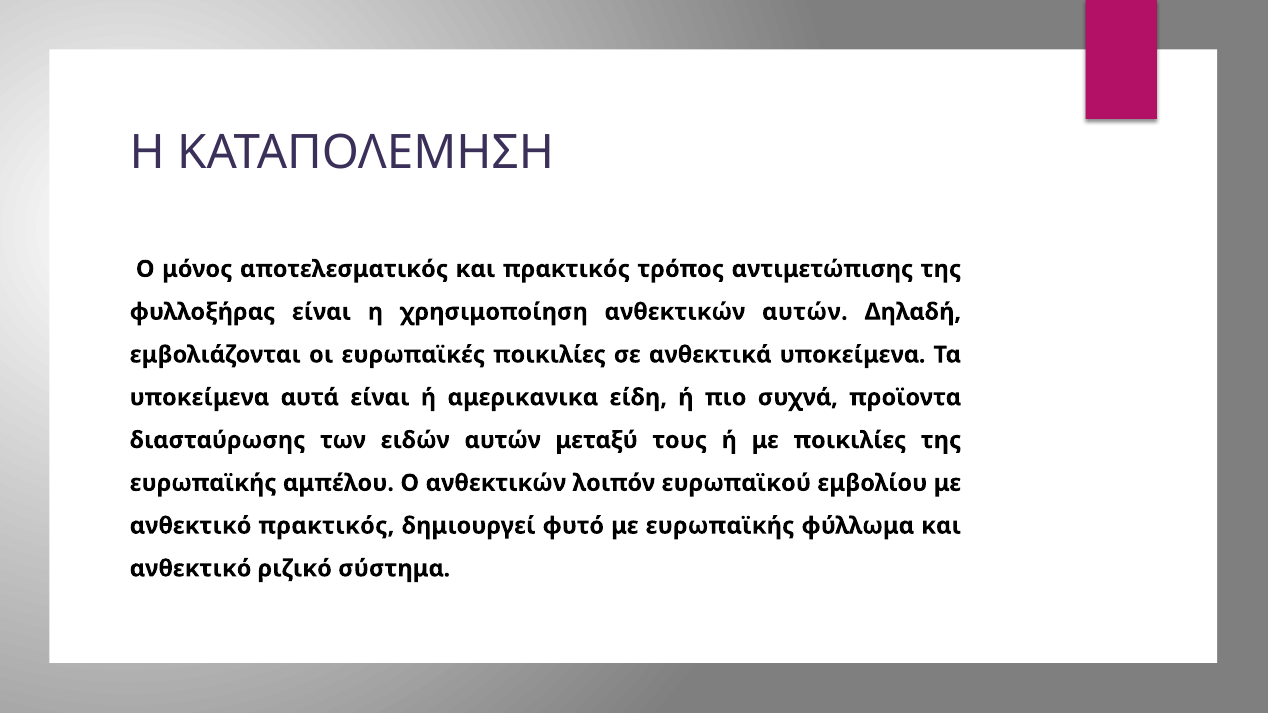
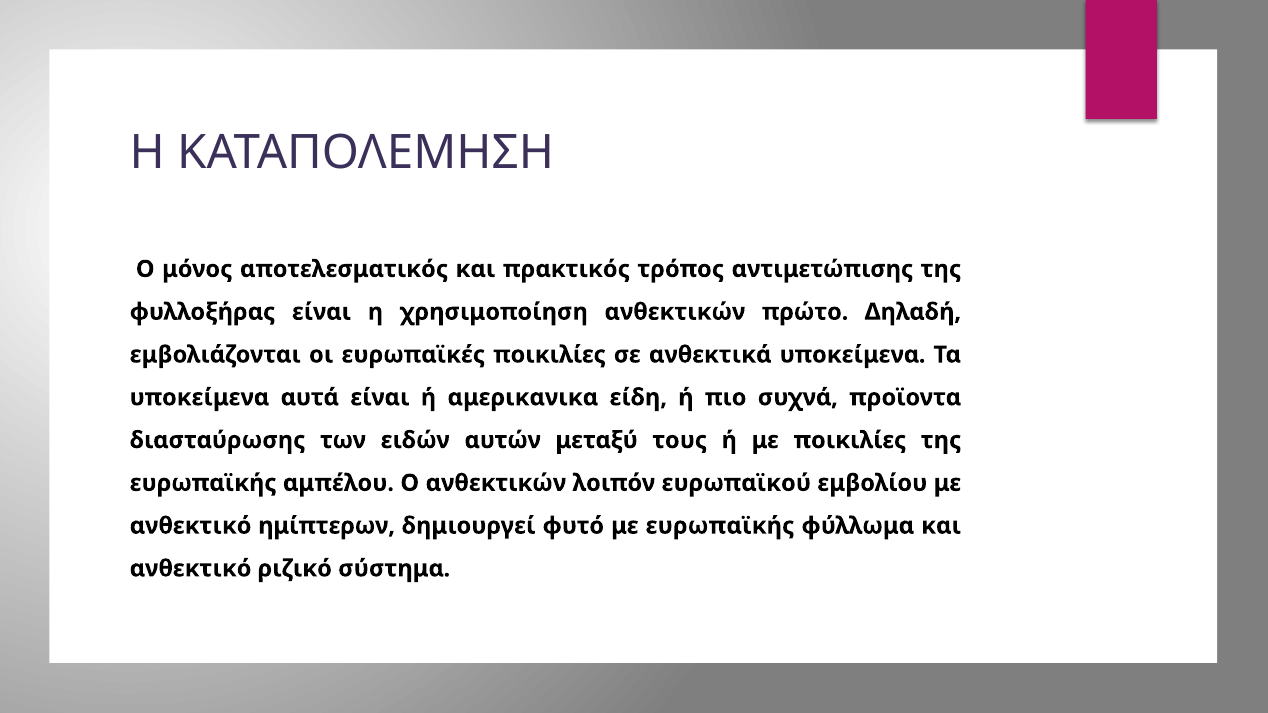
ανθεκτικών αυτών: αυτών -> πρώτο (805, 312)
ανθεκτικό πρακτικός: πρακτικός -> ημίπτερων (327, 526)
